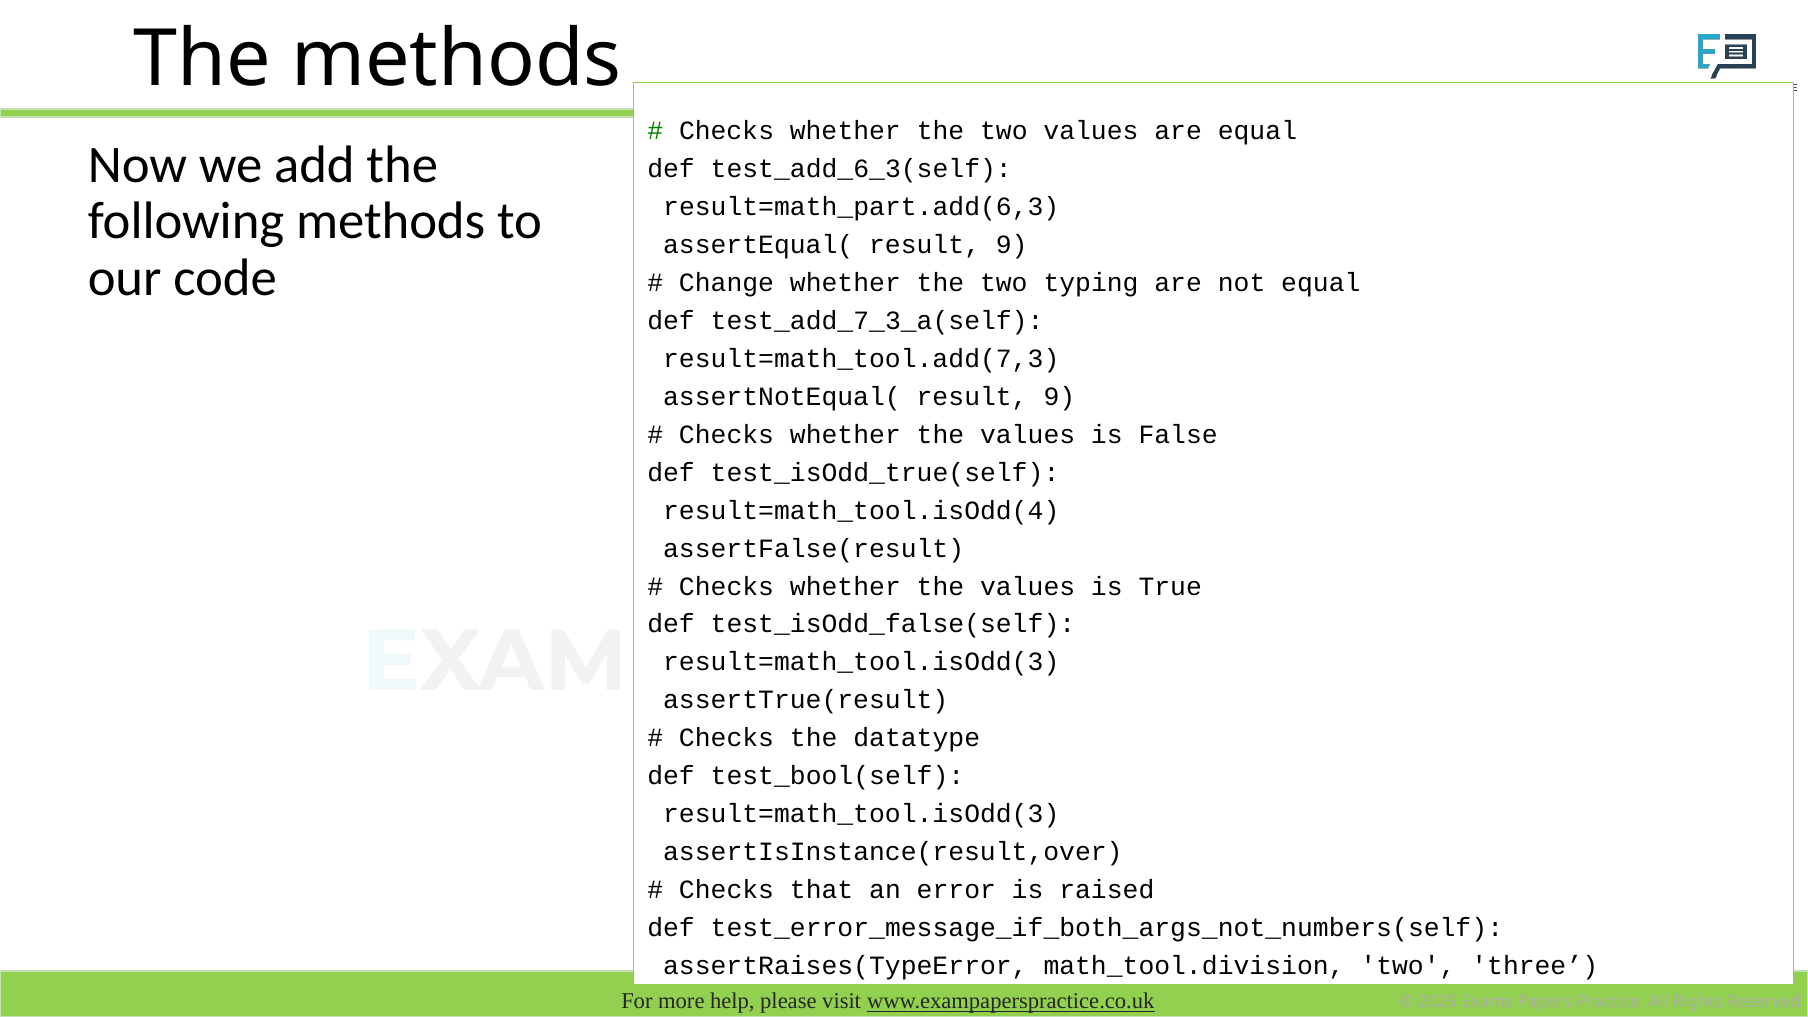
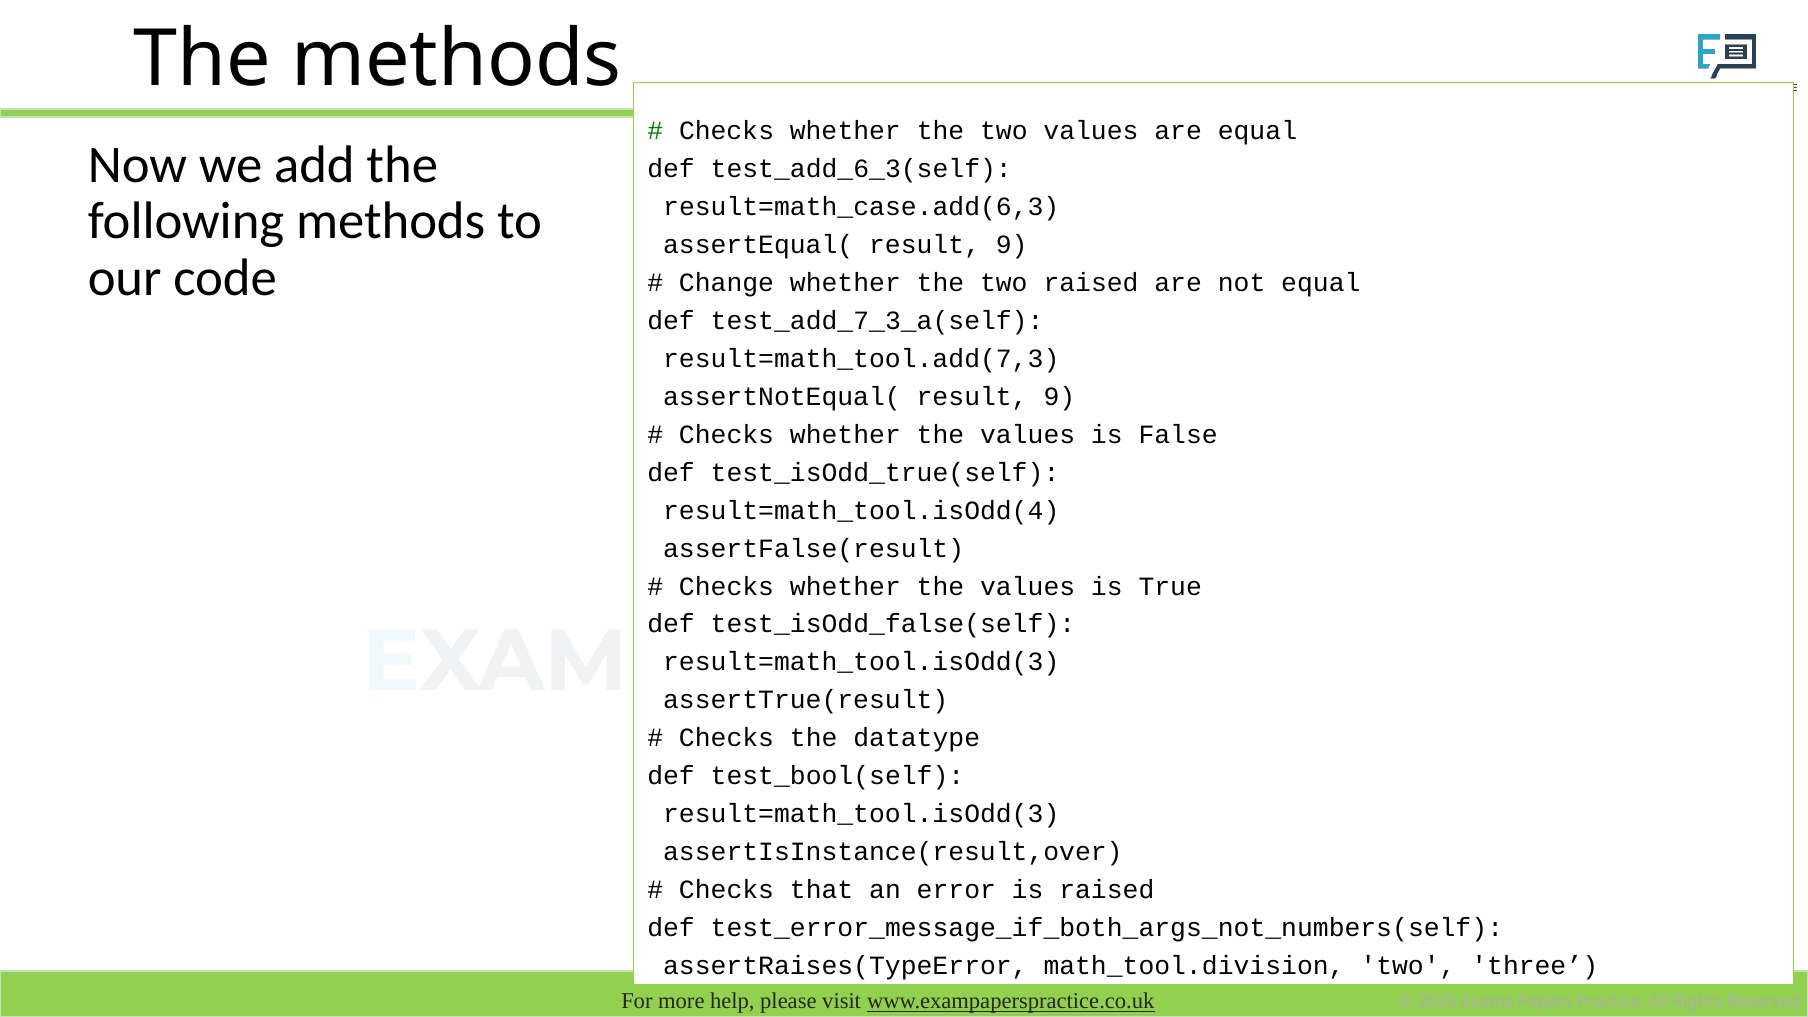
result=math_part.add(6,3: result=math_part.add(6,3 -> result=math_case.add(6,3 (861, 207)
two typing: typing -> raised (1091, 283)
